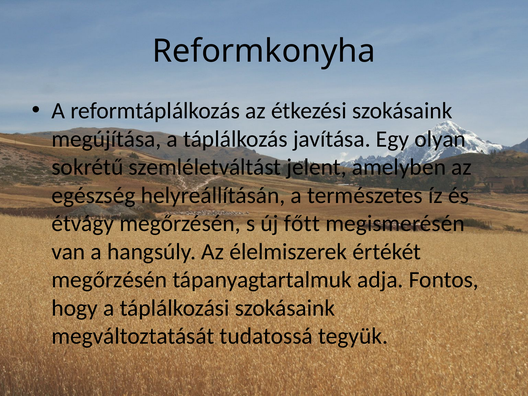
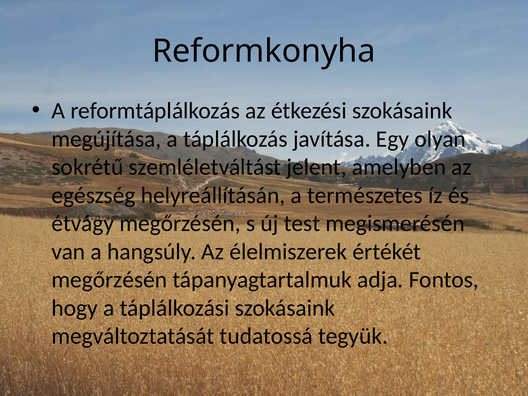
főtt: főtt -> test (302, 223)
